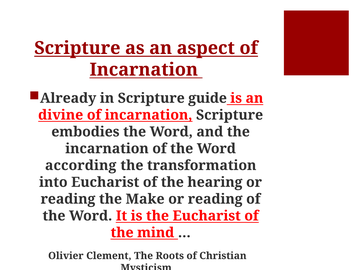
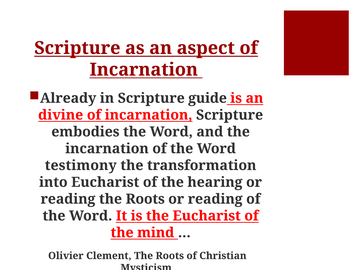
according: according -> testimony (81, 165)
reading the Make: Make -> Roots (145, 199)
